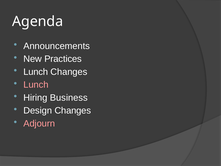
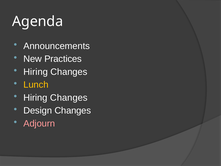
Lunch: Lunch -> Hiring (36, 72)
Lunch colour: pink -> yellow (36, 85)
Business: Business -> Changes (69, 98)
